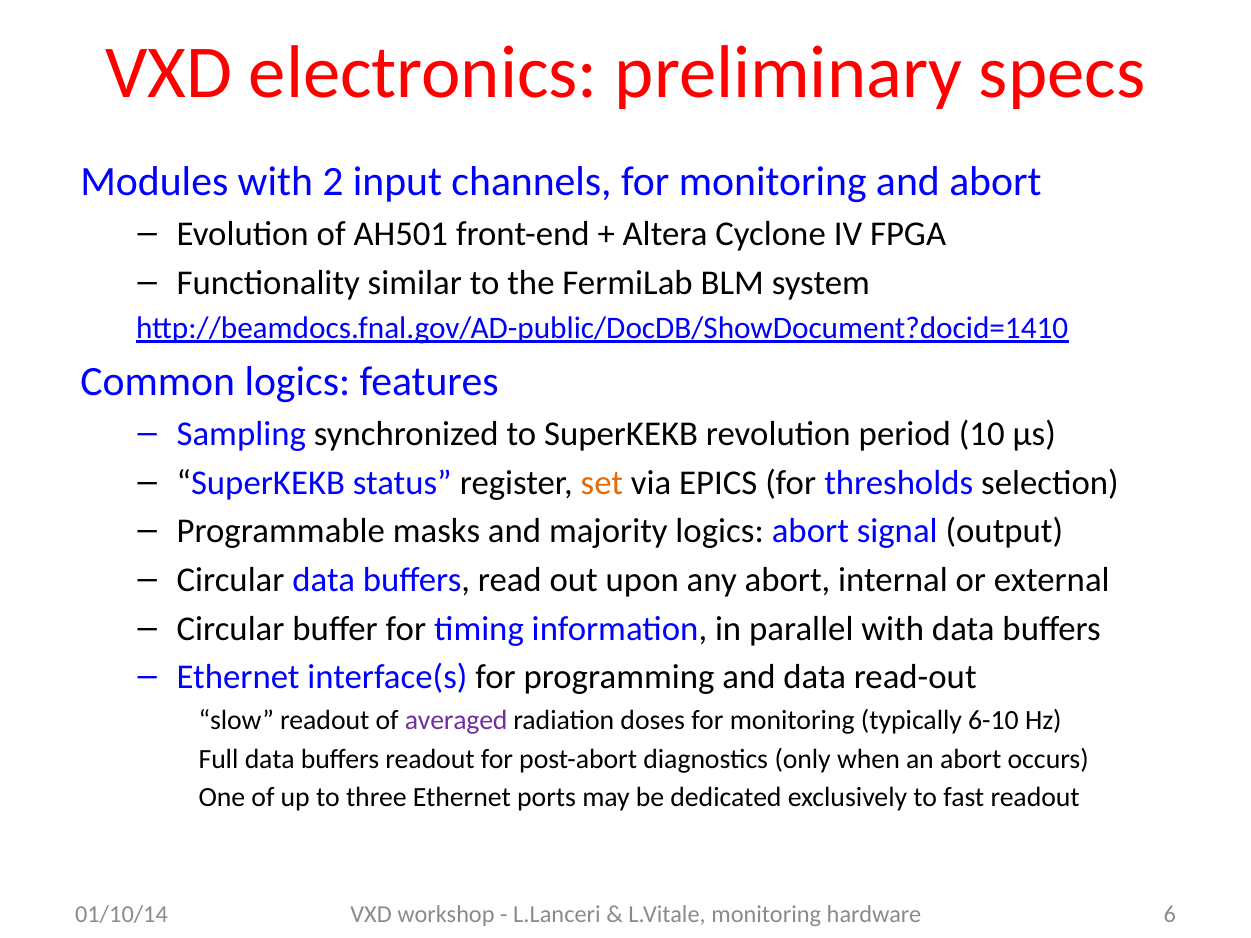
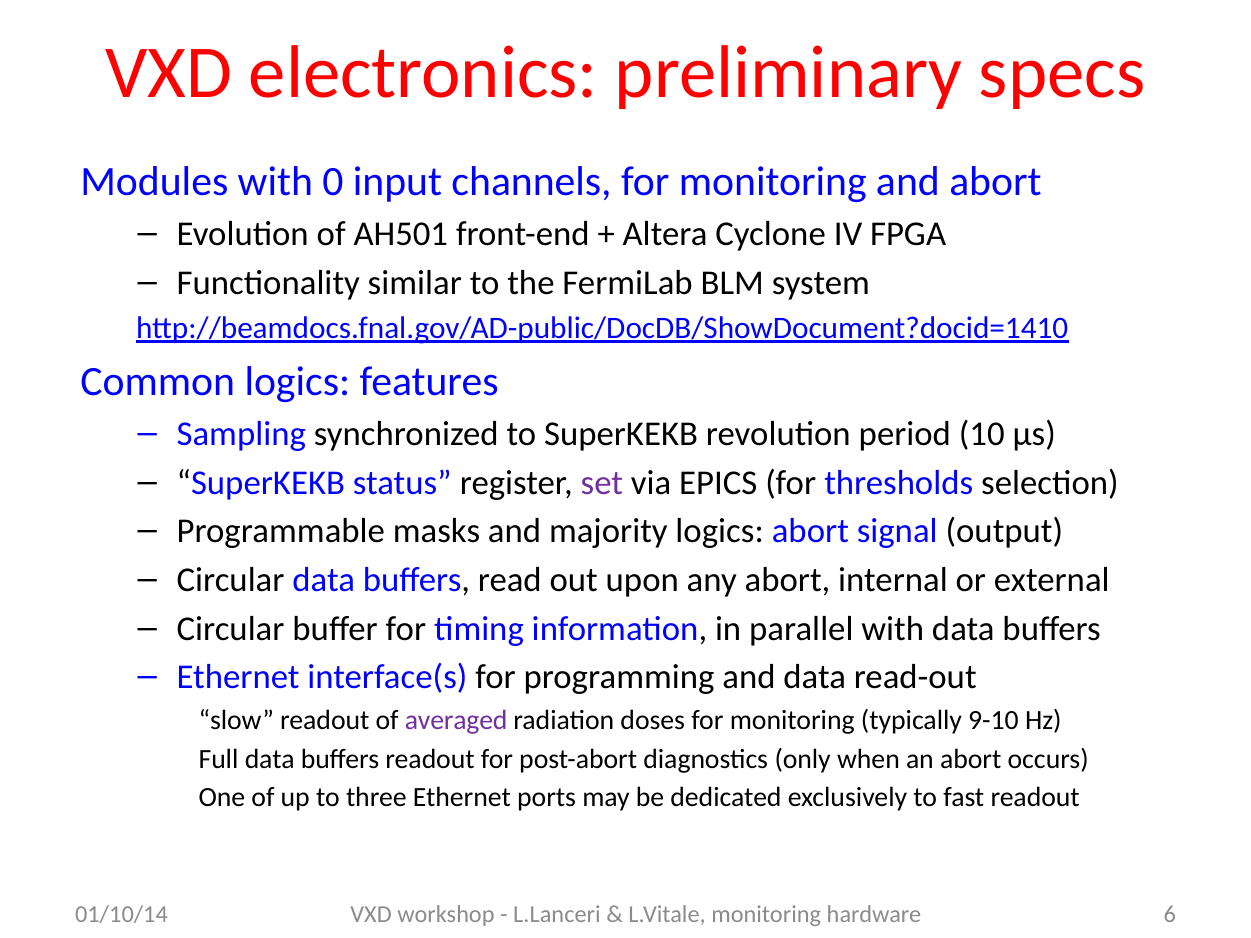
2: 2 -> 0 (333, 182)
set colour: orange -> purple (602, 483)
6-10: 6-10 -> 9-10 (993, 720)
